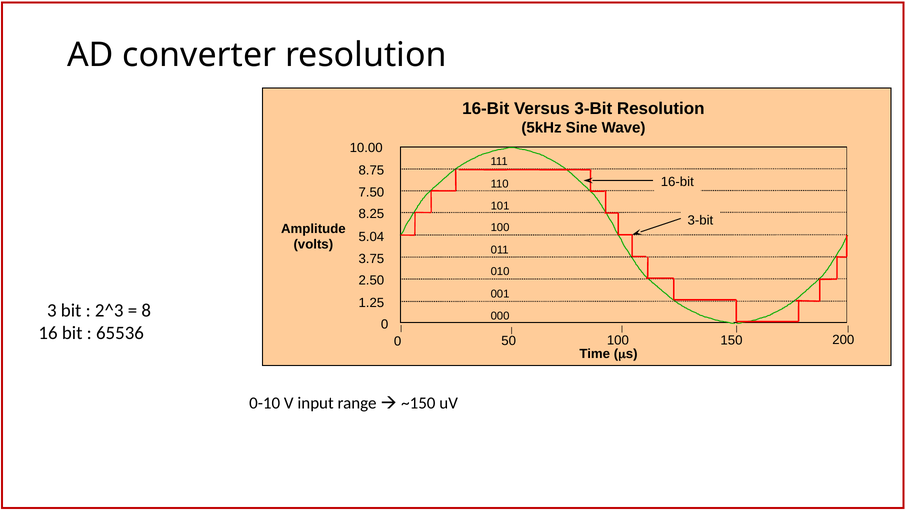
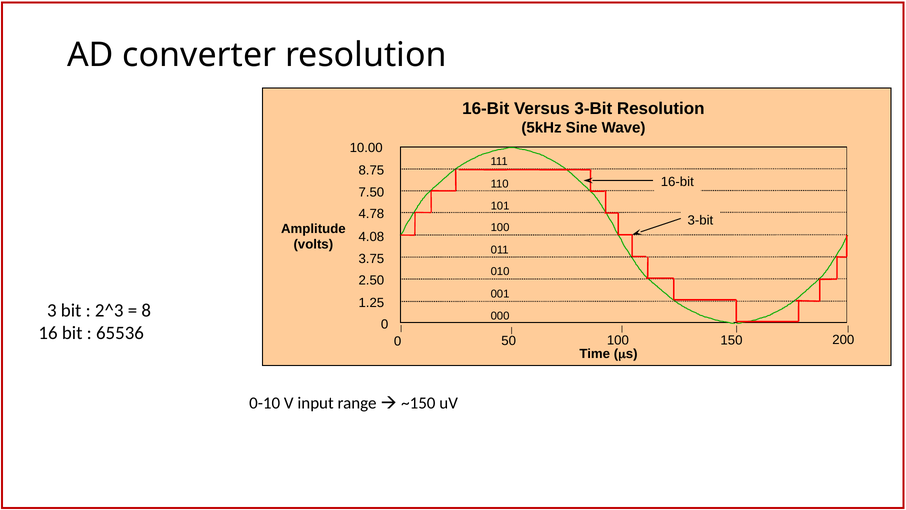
8.25: 8.25 -> 4.78 (371, 214)
5.04: 5.04 -> 4.08 (371, 237)
